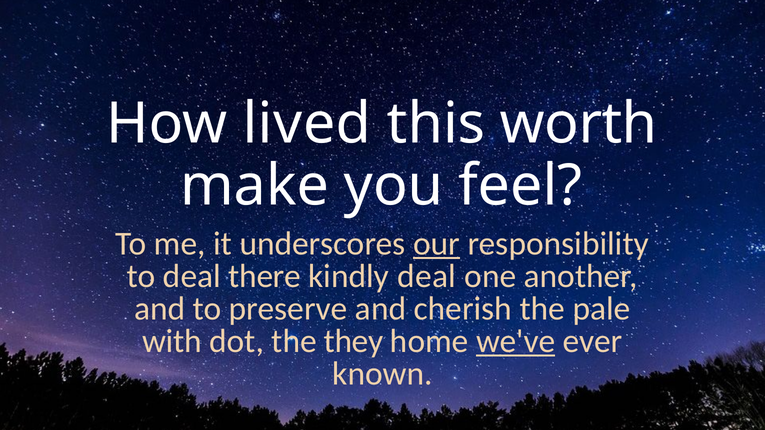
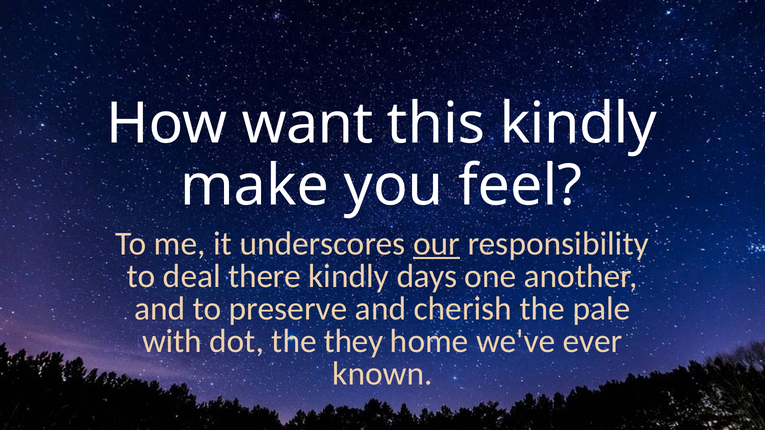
lived: lived -> want (307, 124)
this worth: worth -> kindly (579, 124)
kindly deal: deal -> days (427, 276)
we've underline: present -> none (516, 341)
